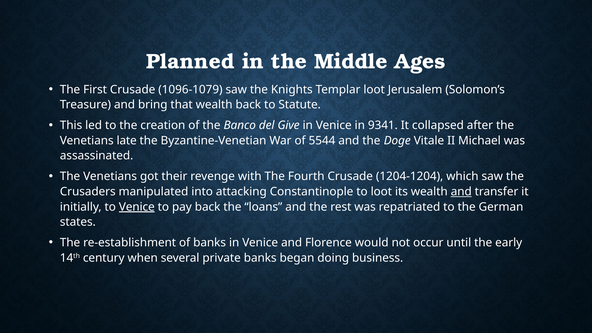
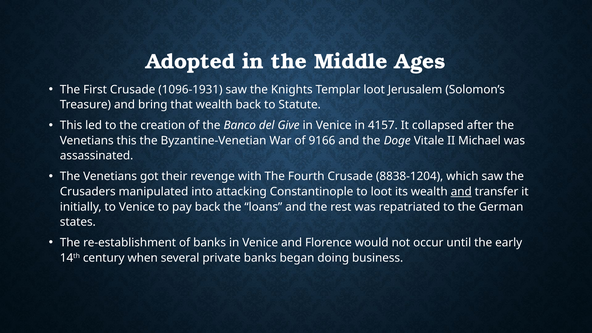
Planned: Planned -> Adopted (191, 62)
1096-1079: 1096-1079 -> 1096-1931 (190, 90)
9341: 9341 -> 4157 (383, 125)
Venetians late: late -> this (127, 141)
5544: 5544 -> 9166 (322, 141)
1204-1204: 1204-1204 -> 8838-1204 (410, 176)
Venice underline: present -> none (137, 207)
